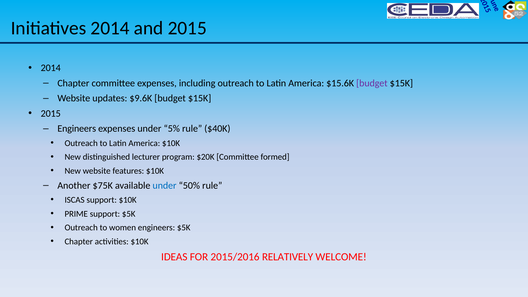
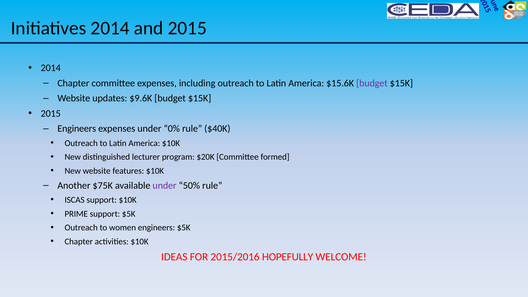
5%: 5% -> 0% (172, 129)
under colour: blue -> purple (165, 185)
RELATIVELY: RELATIVELY -> HOPEFULLY (288, 257)
